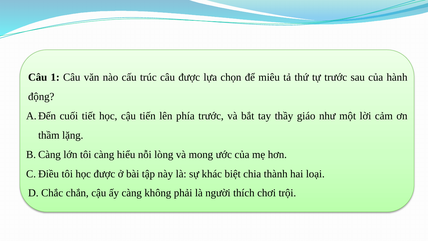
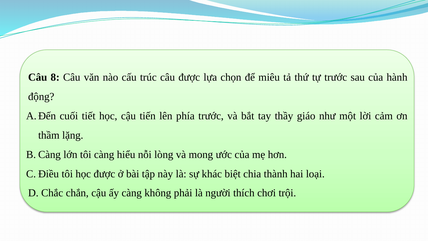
1: 1 -> 8 (55, 77)
